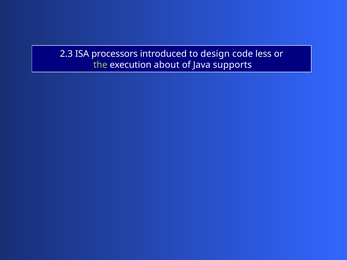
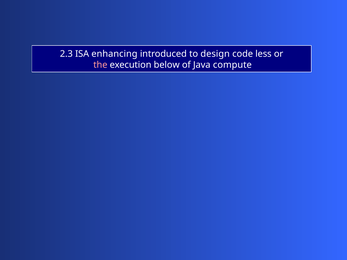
processors: processors -> enhancing (114, 54)
the colour: light green -> pink (100, 65)
about: about -> below (167, 65)
supports: supports -> compute (232, 65)
